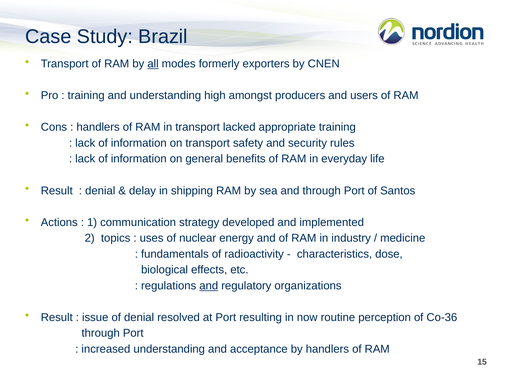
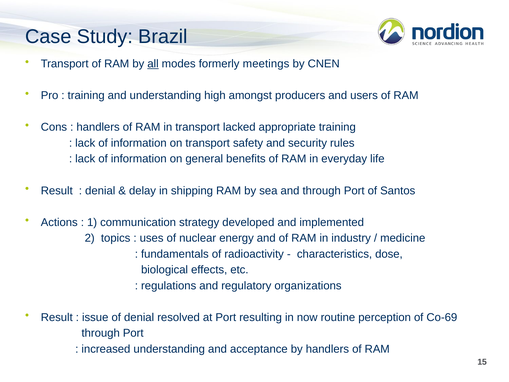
exporters: exporters -> meetings (266, 64)
and underline: present -> none (209, 285)
Co-36: Co-36 -> Co-69 (442, 317)
